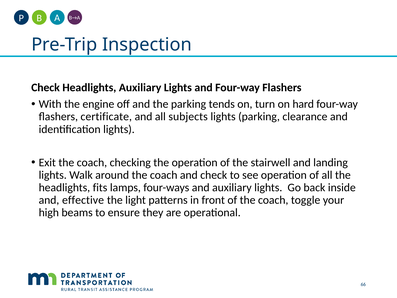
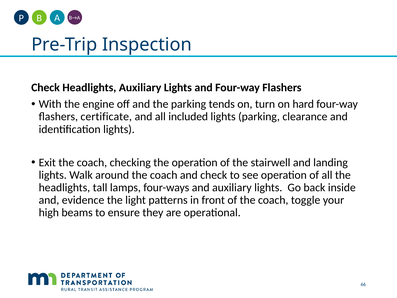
subjects: subjects -> included (188, 117)
fits: fits -> tall (100, 187)
effective: effective -> evidence (83, 200)
